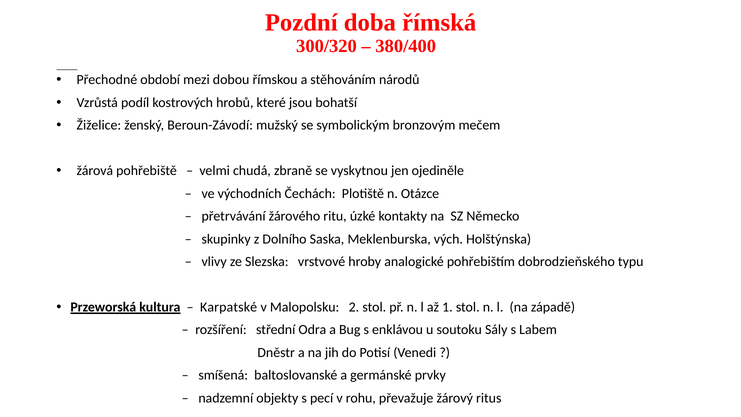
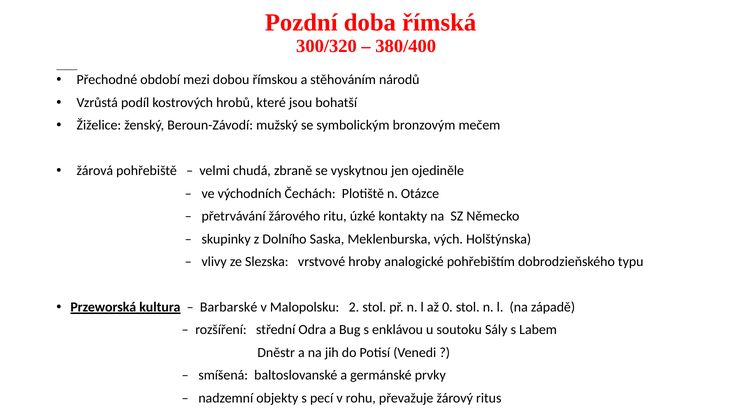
Karpatské: Karpatské -> Barbarské (229, 307)
1: 1 -> 0 (447, 307)
